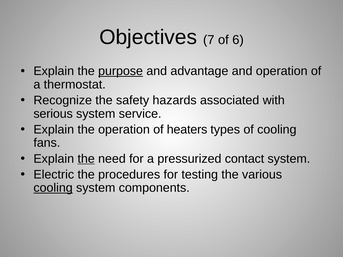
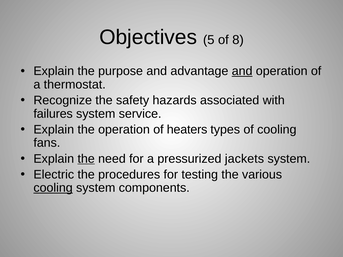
7: 7 -> 5 (209, 40)
6: 6 -> 8 (238, 40)
purpose underline: present -> none (121, 71)
and underline: none -> present (242, 71)
serious: serious -> failures (53, 114)
contact: contact -> jackets (244, 159)
